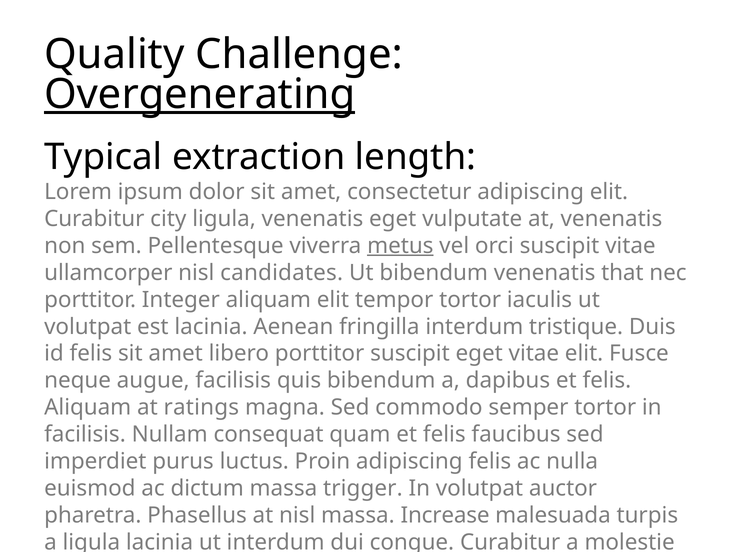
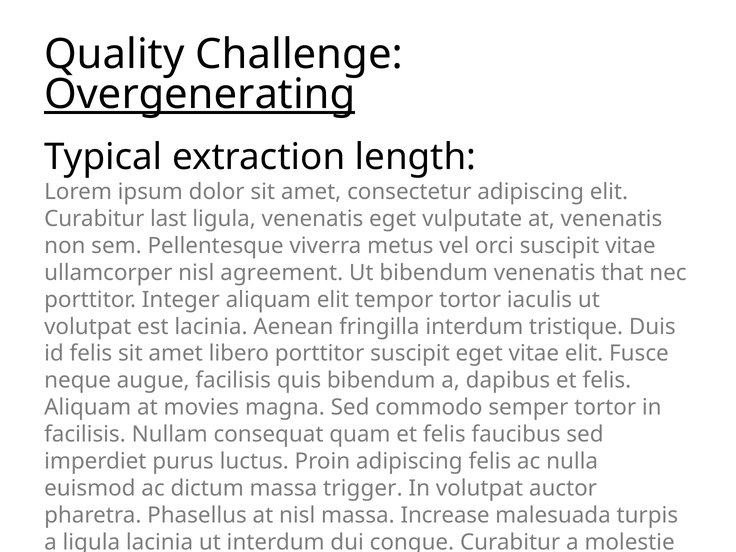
city: city -> last (168, 219)
metus underline: present -> none (400, 246)
candidates: candidates -> agreement (282, 273)
ratings: ratings -> movies (201, 408)
